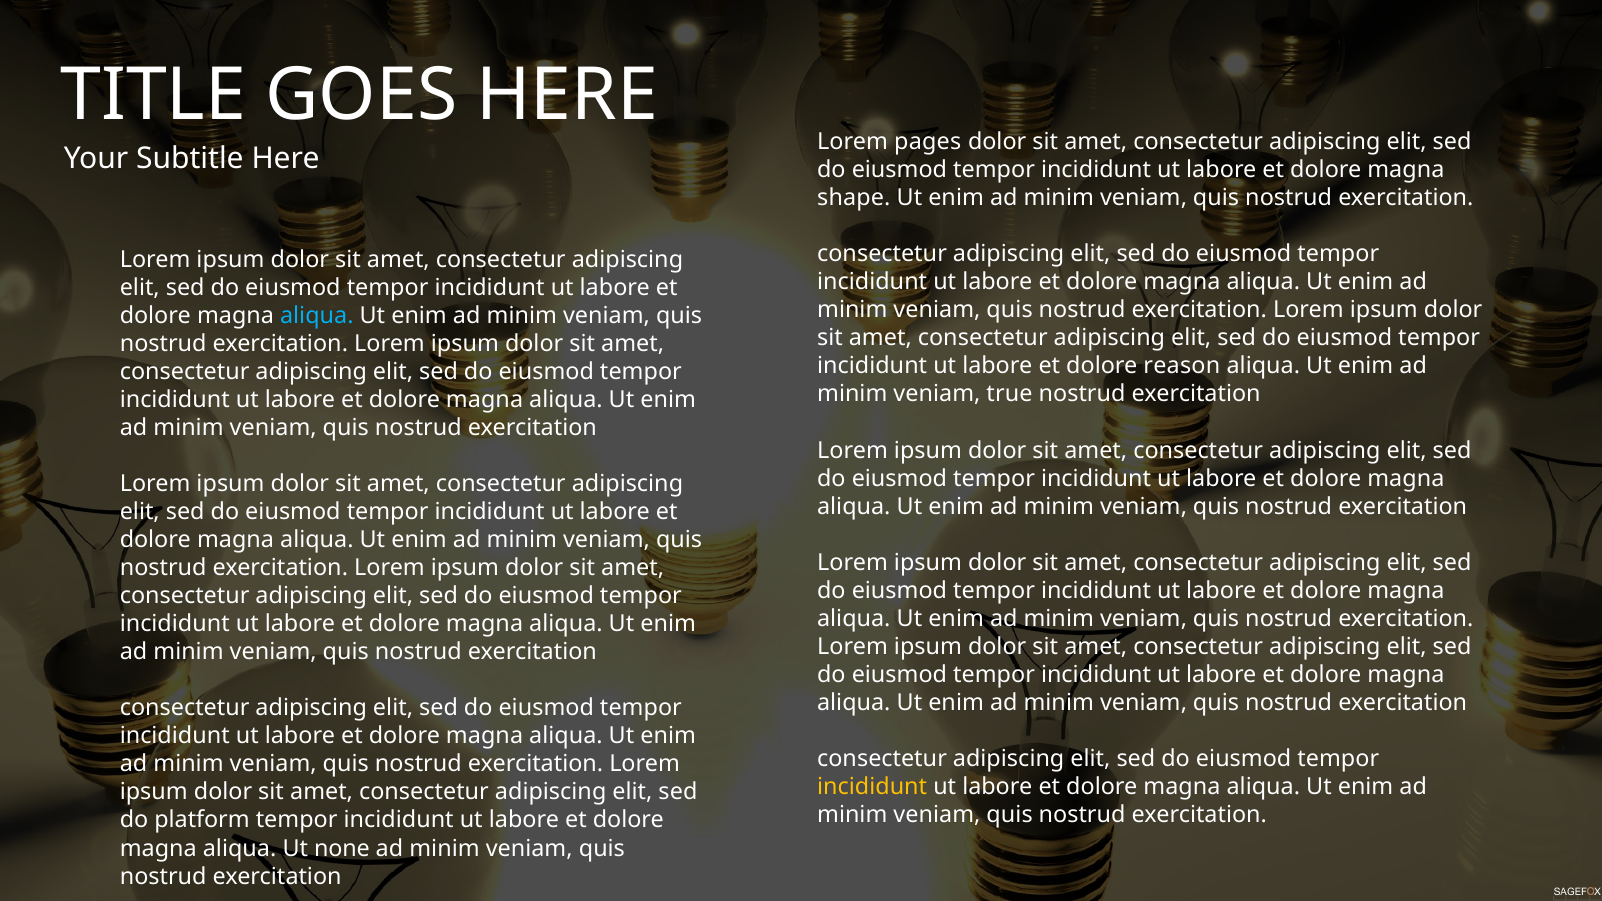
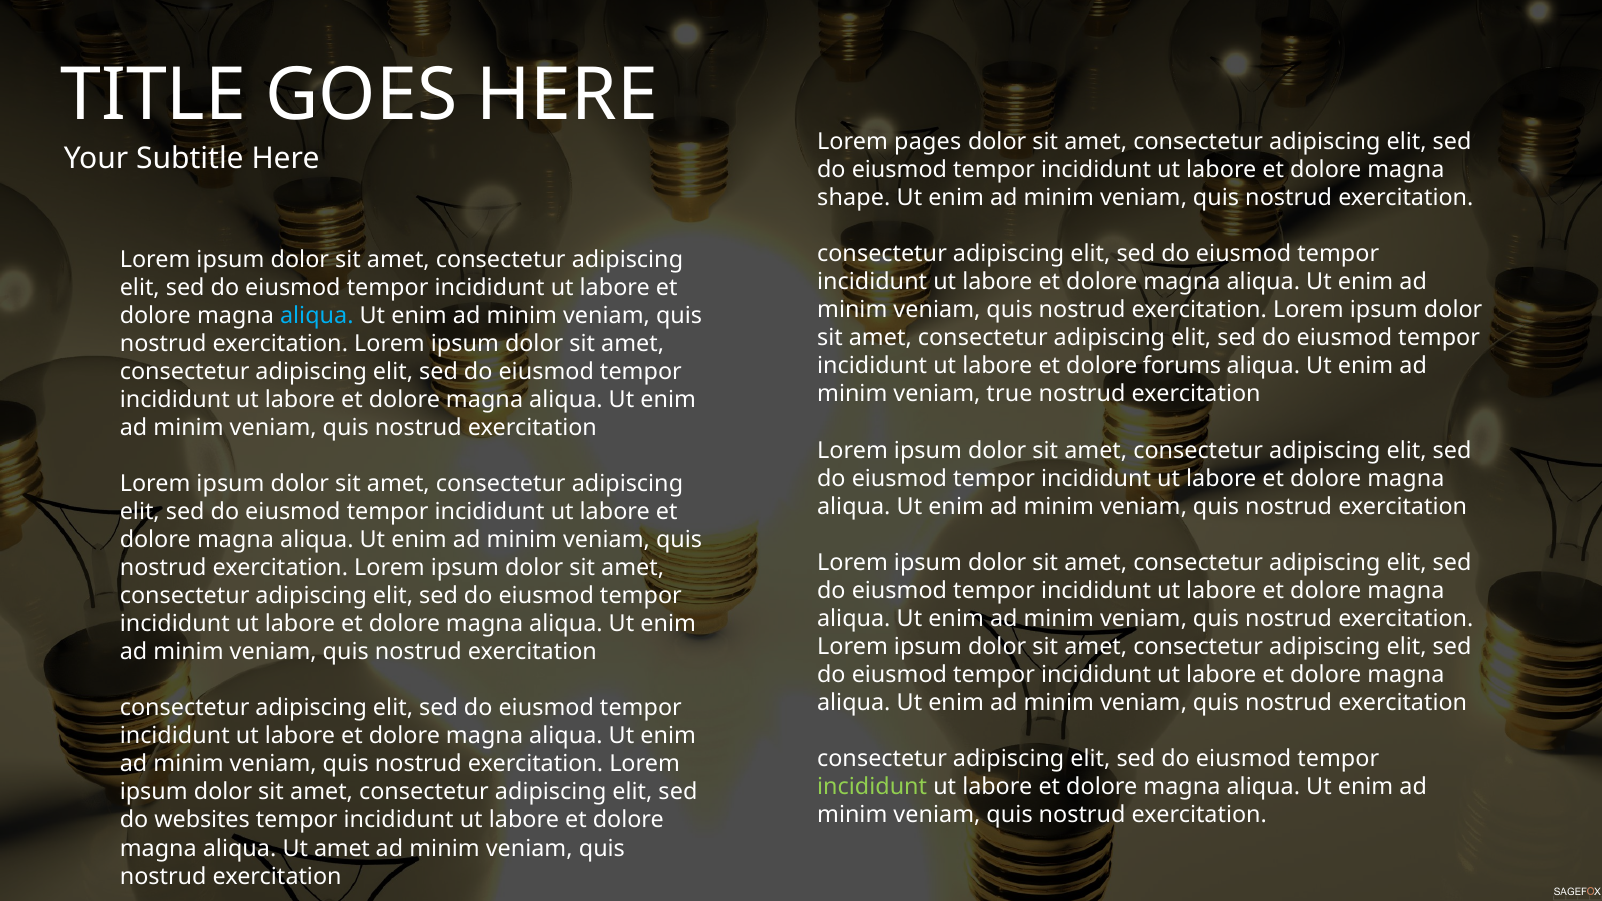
reason: reason -> forums (1182, 366)
incididunt colour: yellow -> light green (872, 787)
platform: platform -> websites (202, 820)
Ut none: none -> amet (342, 848)
